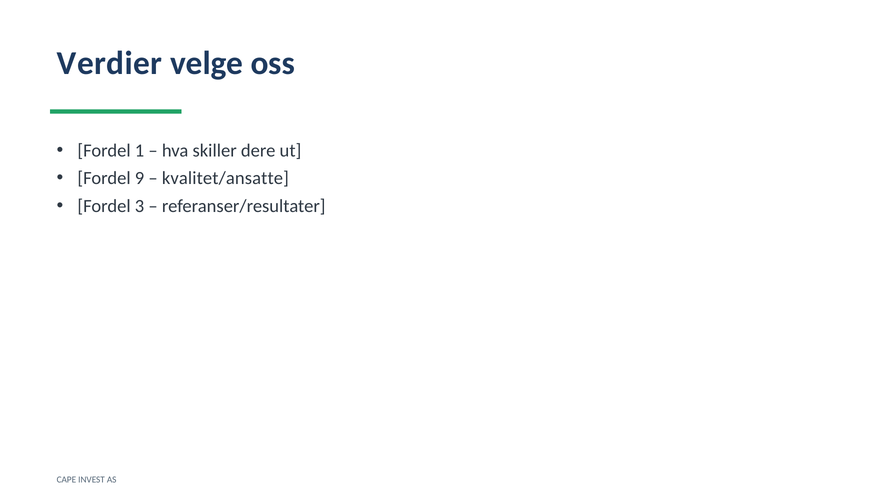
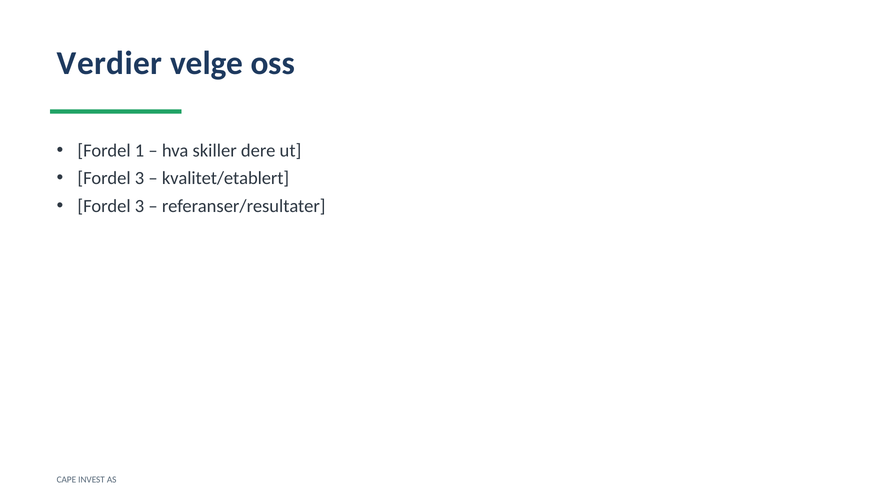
9: 9 -> 3 (140, 179)
kvalitet/ansatte: kvalitet/ansatte -> kvalitet/etablert (225, 179)
